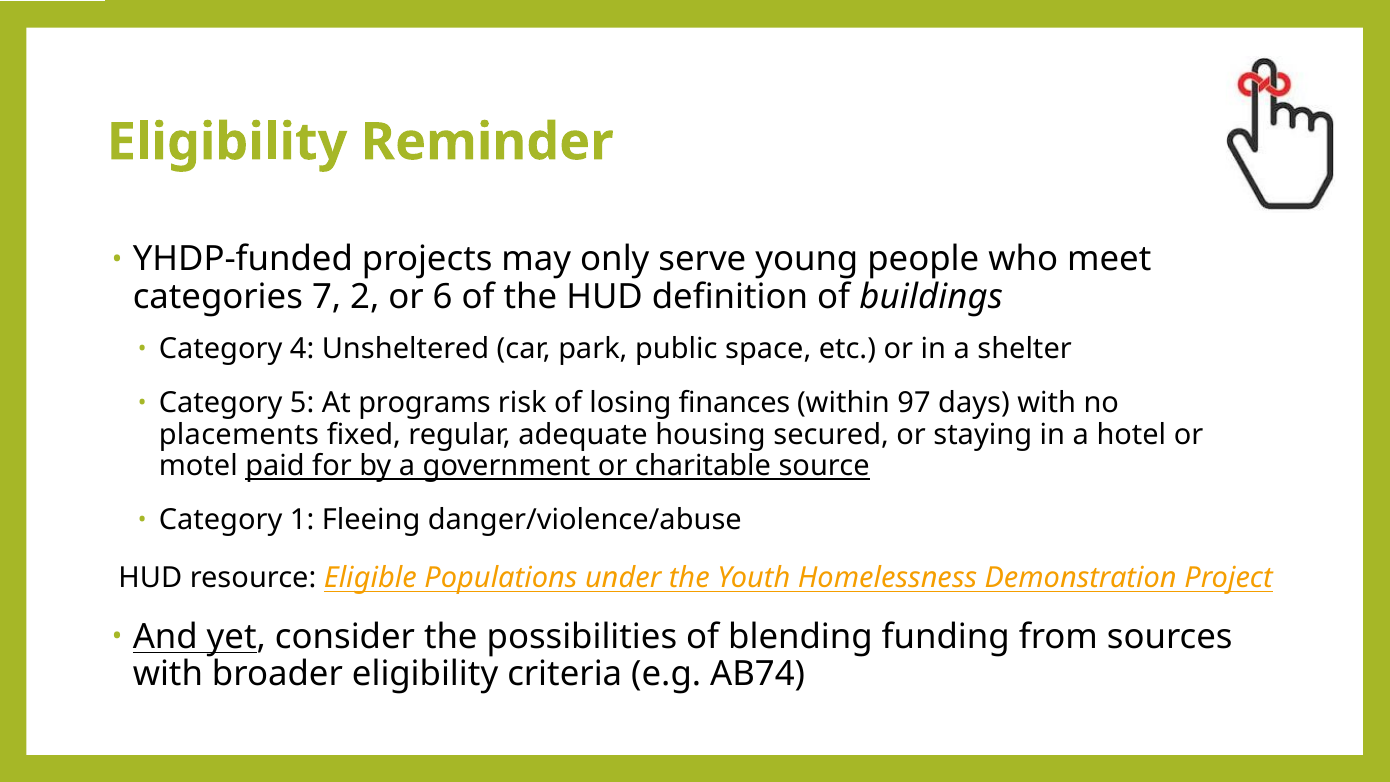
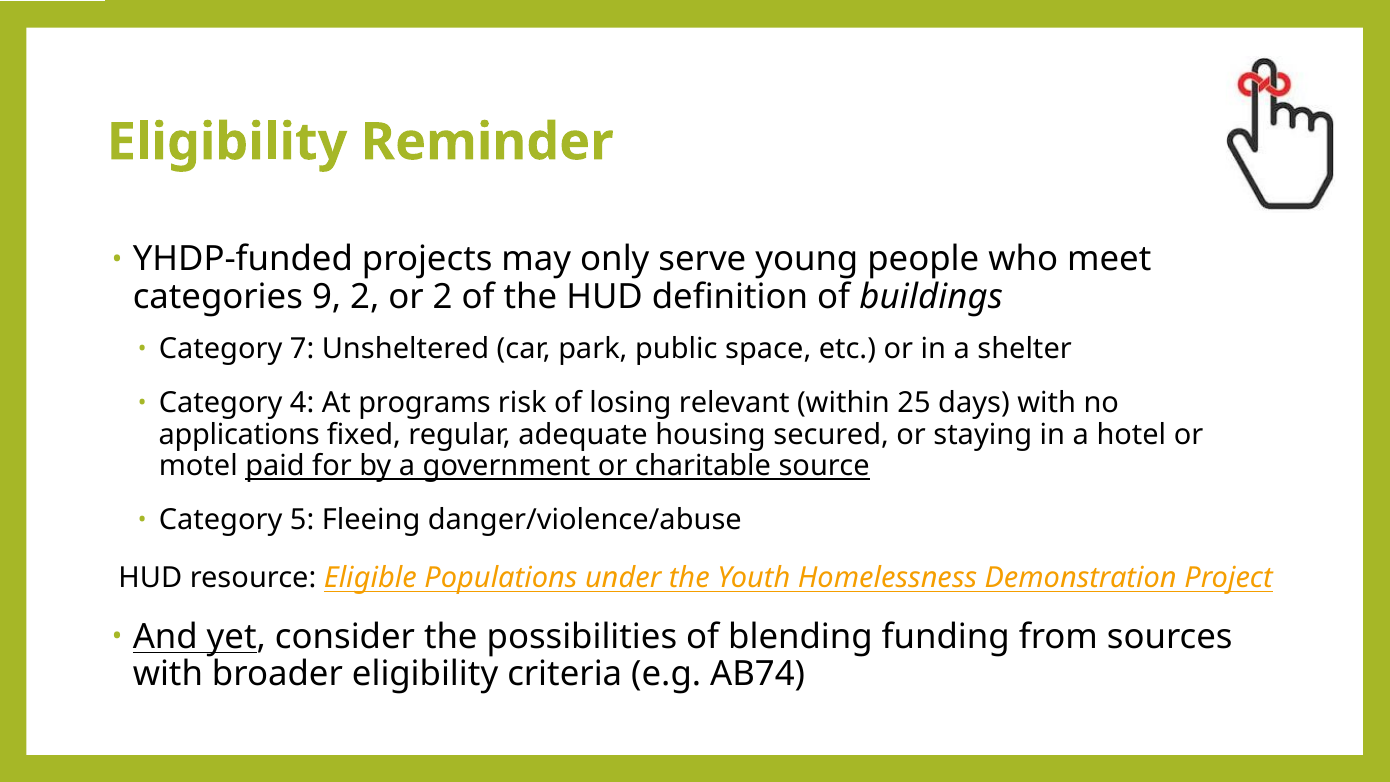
7: 7 -> 9 (327, 297)
or 6: 6 -> 2 (443, 297)
4: 4 -> 7 (302, 349)
5: 5 -> 4 (302, 403)
finances: finances -> relevant (734, 403)
97: 97 -> 25 (914, 403)
placements: placements -> applications (239, 435)
1: 1 -> 5 (302, 520)
